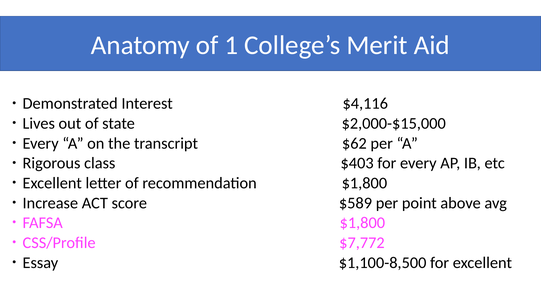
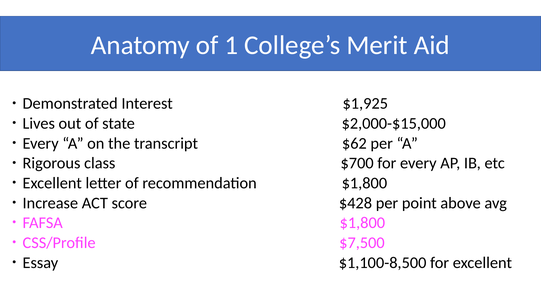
$4,116: $4,116 -> $1,925 (365, 104)
$403: $403 -> $700 (357, 163)
$589: $589 -> $428 (355, 203)
$7,772: $7,772 -> $7,500 (362, 243)
